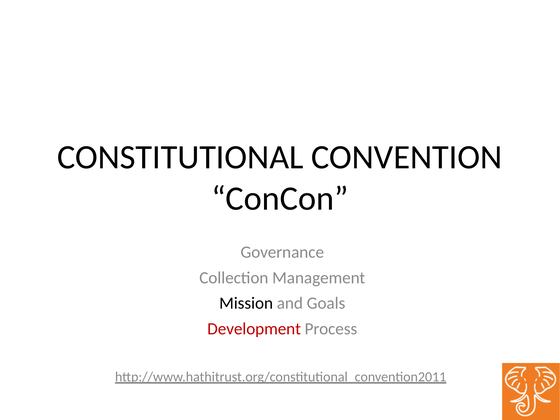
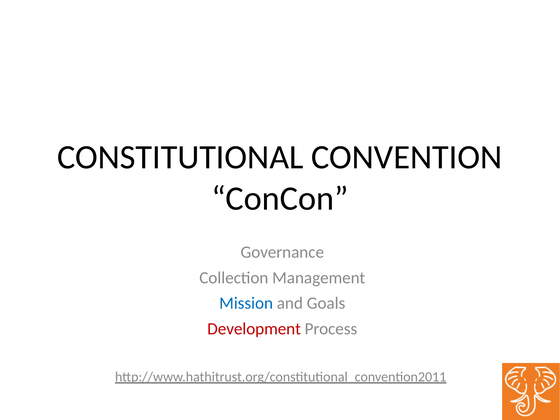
Mission colour: black -> blue (246, 303)
